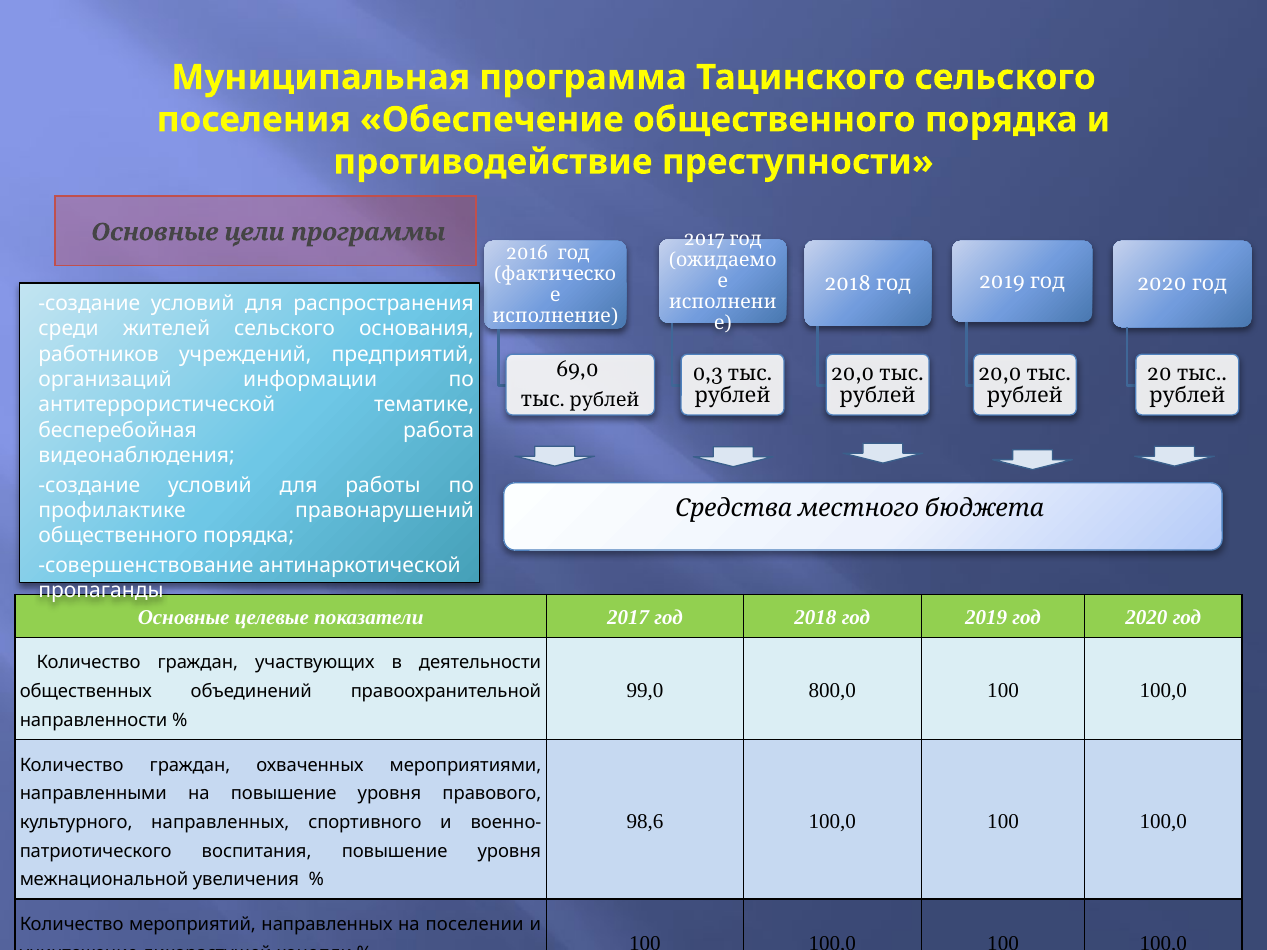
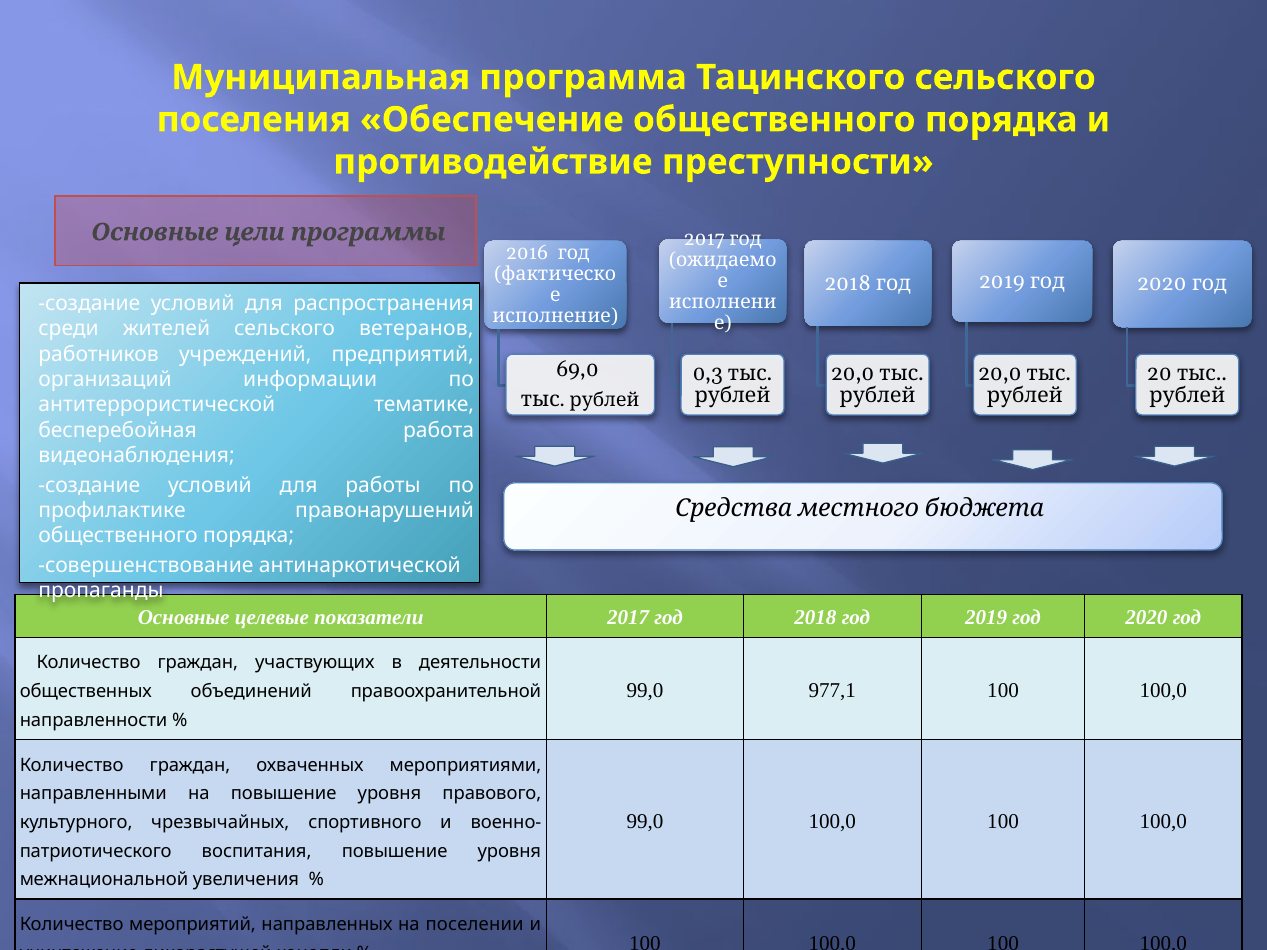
основания: основания -> ветеранов (416, 329)
800,0: 800,0 -> 977,1 (832, 691)
98,6: 98,6 -> 99,0 (645, 821)
культурного направленных: направленных -> чрезвычайных (220, 822)
